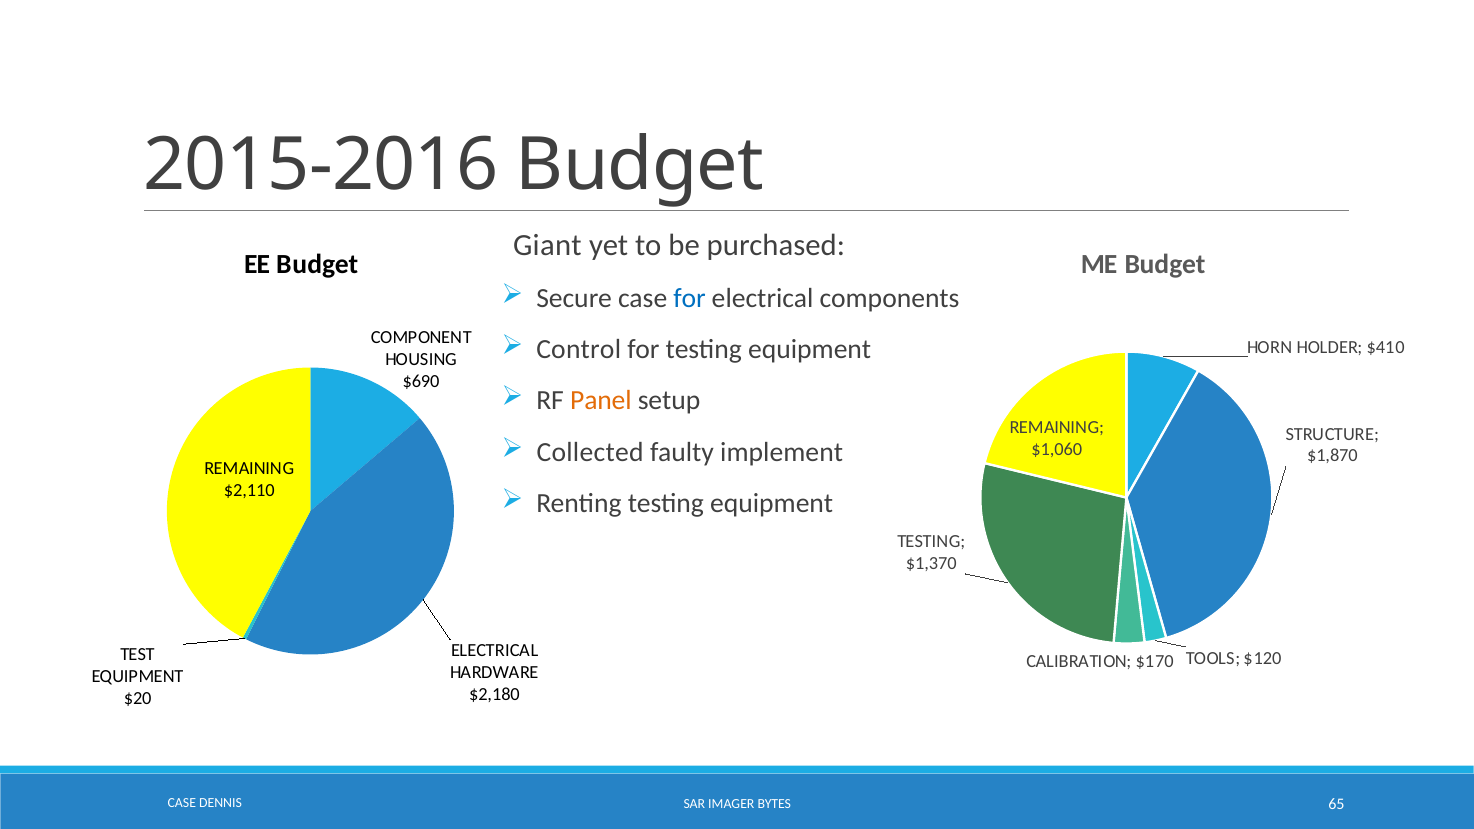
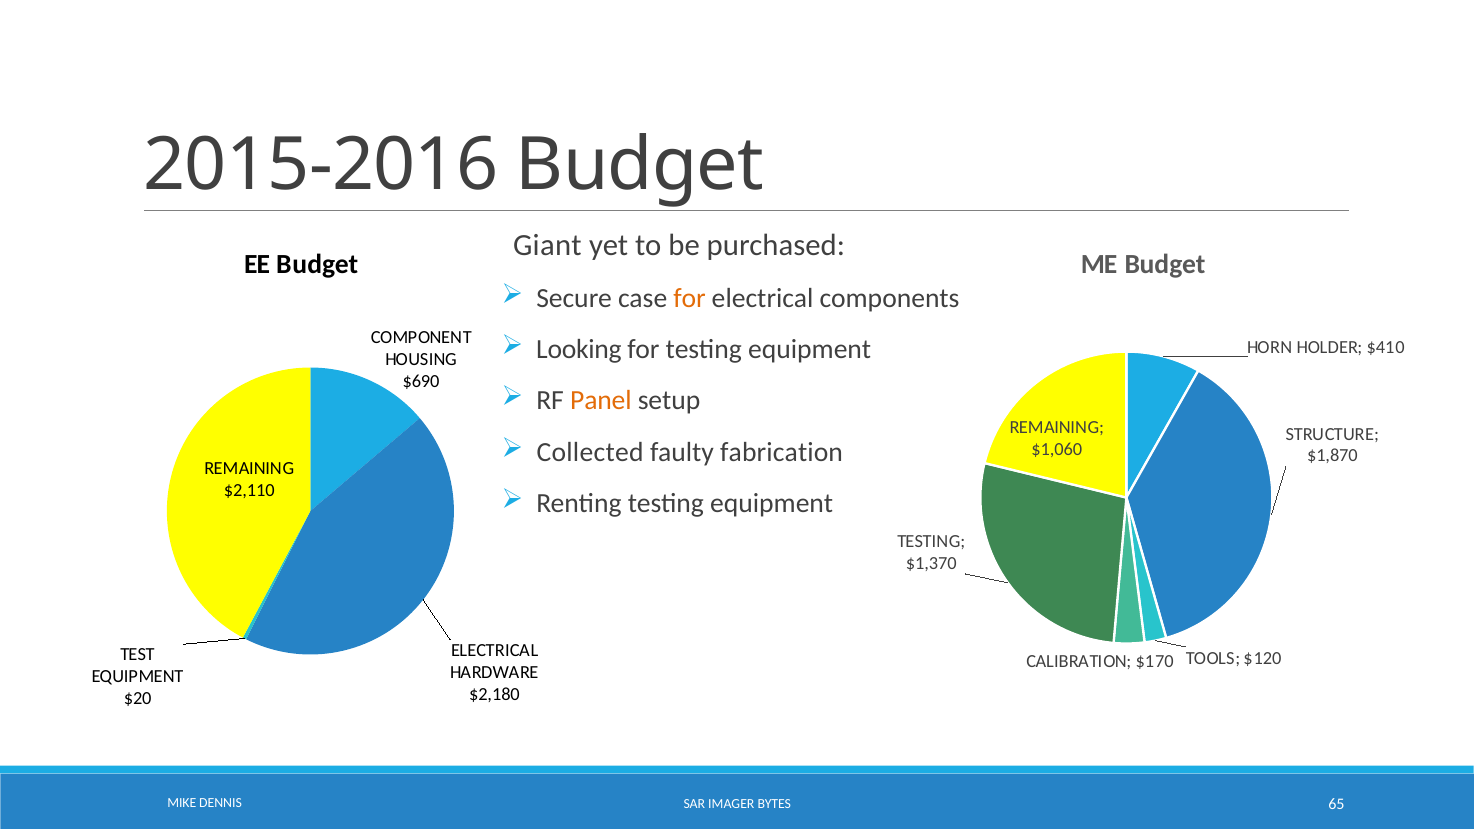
for colour: blue -> orange (690, 298)
Control: Control -> Looking (579, 350)
implement: implement -> fabrication (782, 452)
CASE: CASE -> MIKE (182, 803)
